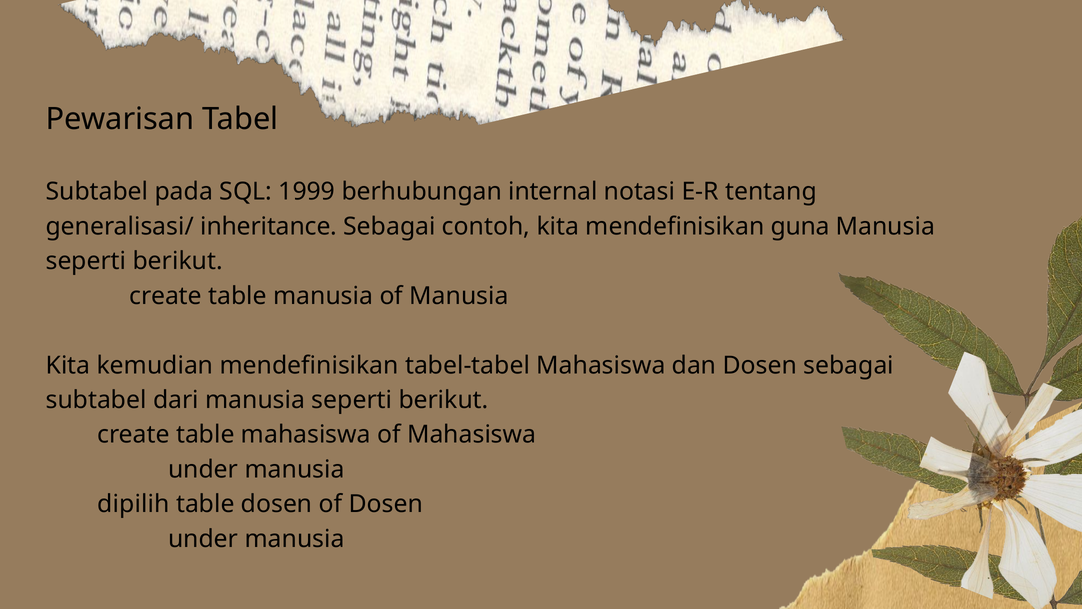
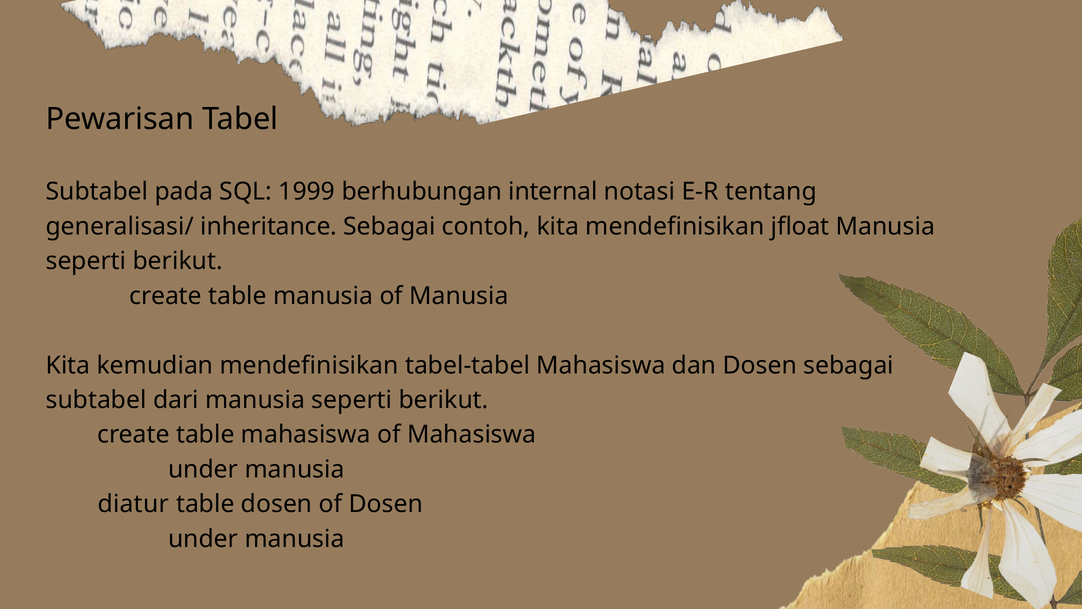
guna: guna -> jfloat (800, 226)
dipilih: dipilih -> diatur (133, 504)
